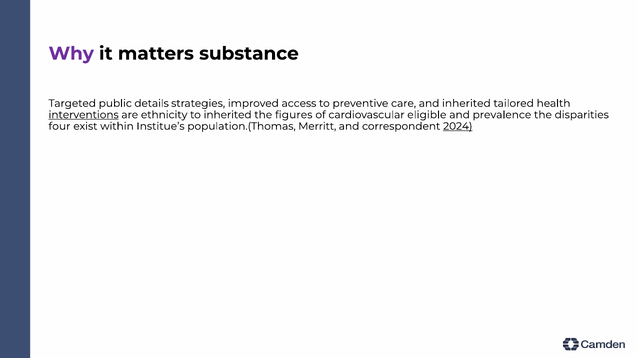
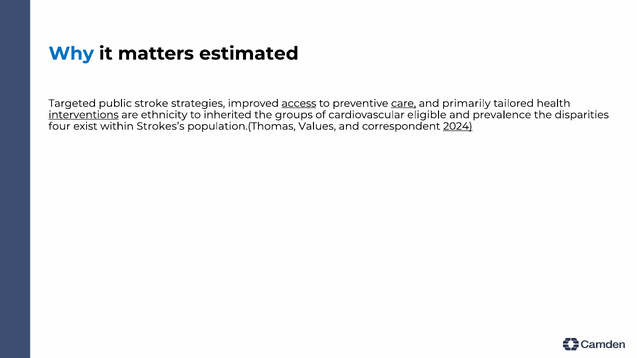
Why colour: purple -> blue (71, 54)
substance: substance -> estimated (249, 54)
details: details -> stroke (151, 103)
access underline: none -> present (299, 103)
care underline: none -> present (404, 103)
and inherited: inherited -> primarily (466, 103)
figures: figures -> groups (294, 115)
Institue’s: Institue’s -> Strokes’s (161, 126)
Merritt: Merritt -> Values (317, 126)
